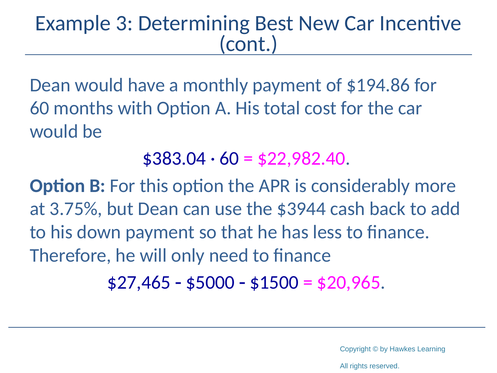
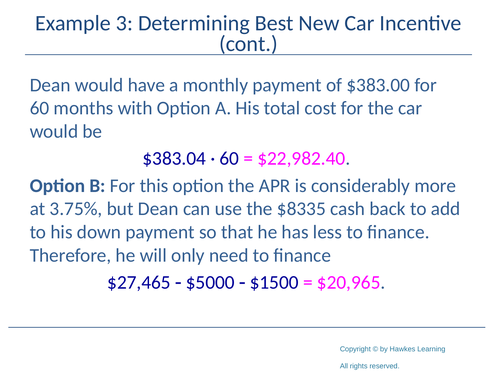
$194.86: $194.86 -> $383.00 (378, 85)
$3944: $3944 -> $8335 (301, 209)
